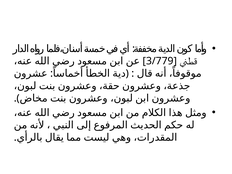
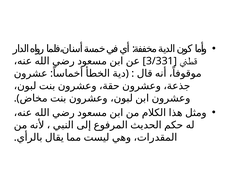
3/779: 3/779 -> 3/331 (160, 61)
